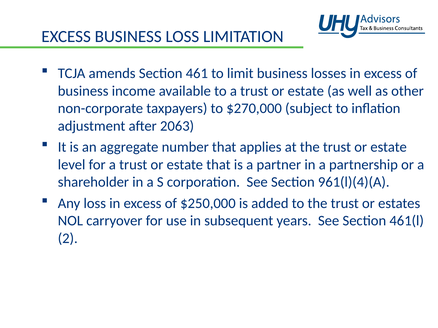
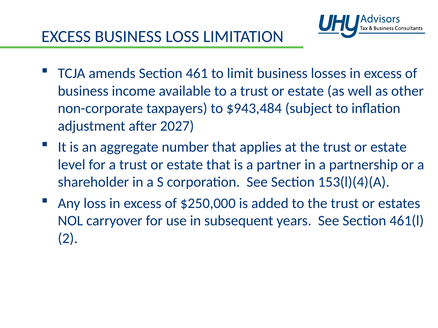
$270,000: $270,000 -> $943,484 (254, 109)
2063: 2063 -> 2027 (177, 126)
961(l)(4)(A: 961(l)(4)(A -> 153(l)(4)(A (354, 182)
